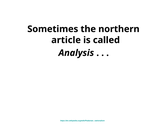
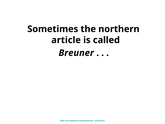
Analysis: Analysis -> Breuner (76, 53)
